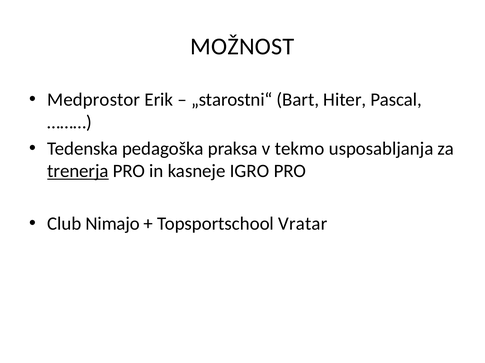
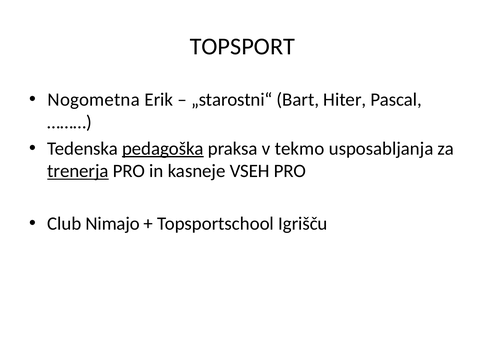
MOŽNOST: MOŽNOST -> TOPSPORT (242, 47)
Medprostor: Medprostor -> Nogometna (94, 100)
pedagoška underline: none -> present (163, 149)
IGRO: IGRO -> VSEH (250, 171)
Vratar: Vratar -> Igrišču (303, 224)
